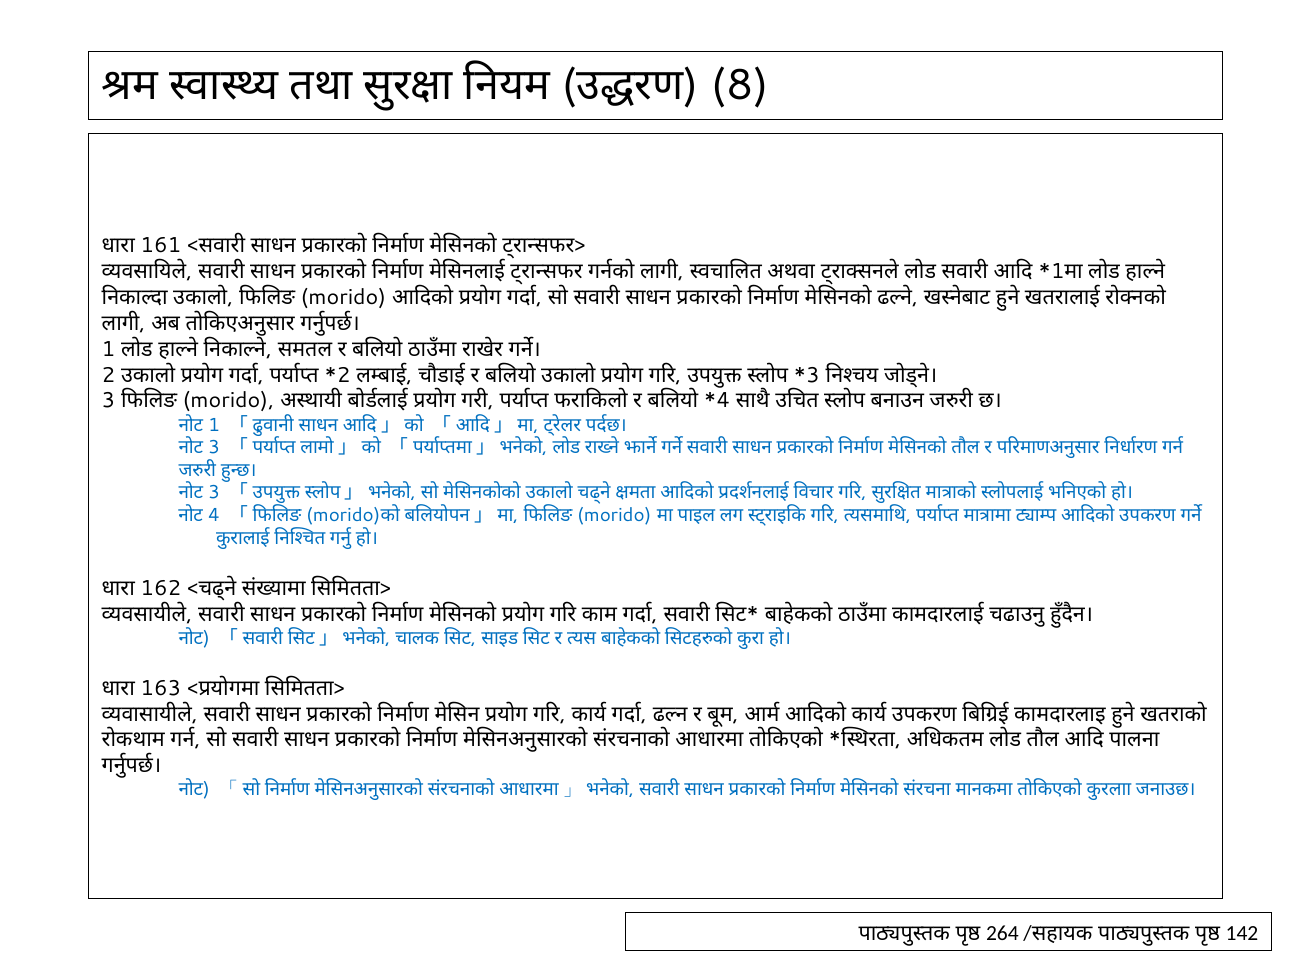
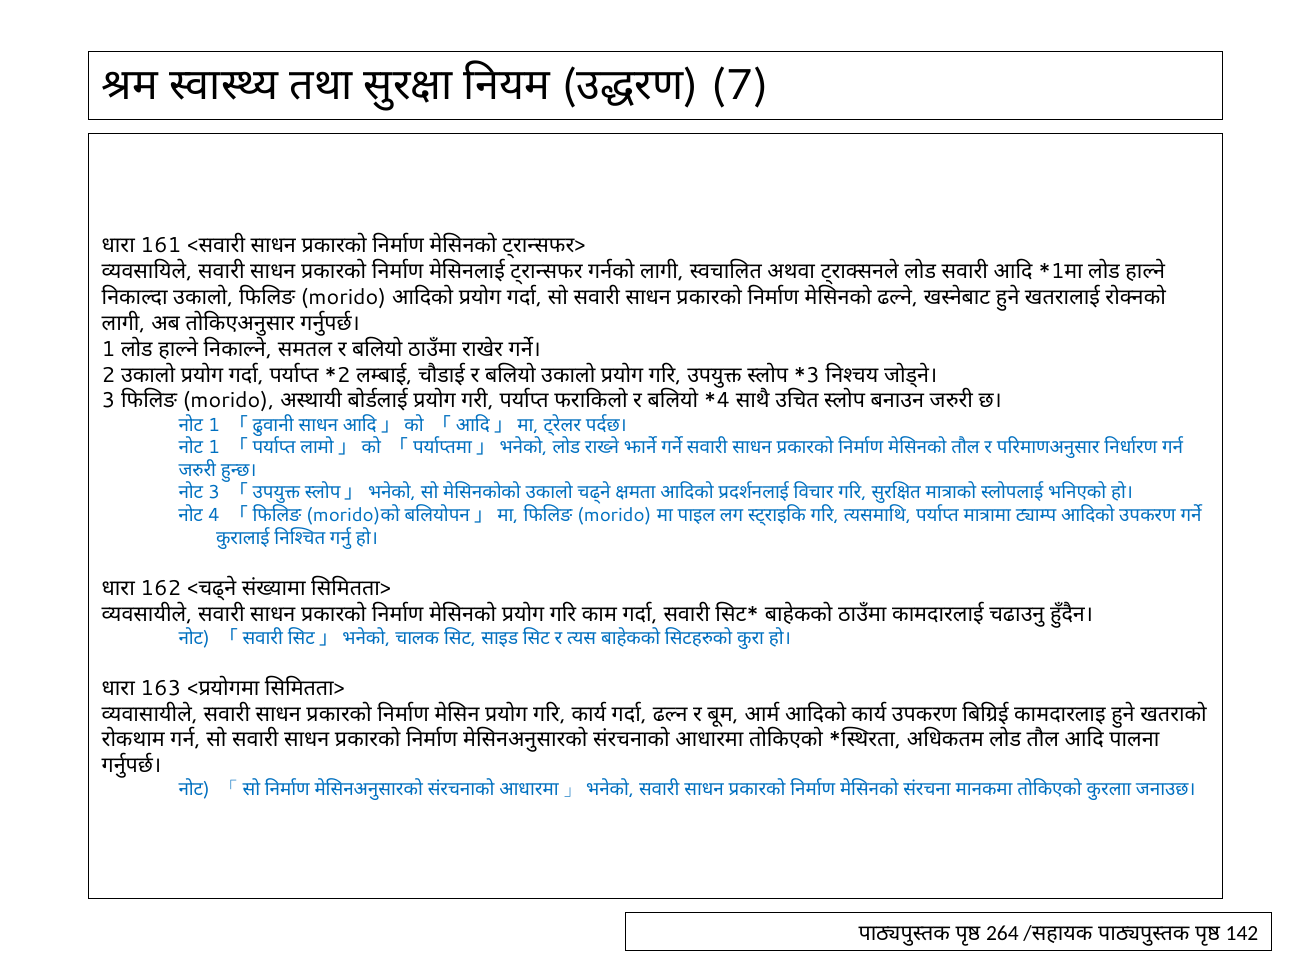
8: 8 -> 7 (740, 85)
3: 3 -> 1 (214, 448)
